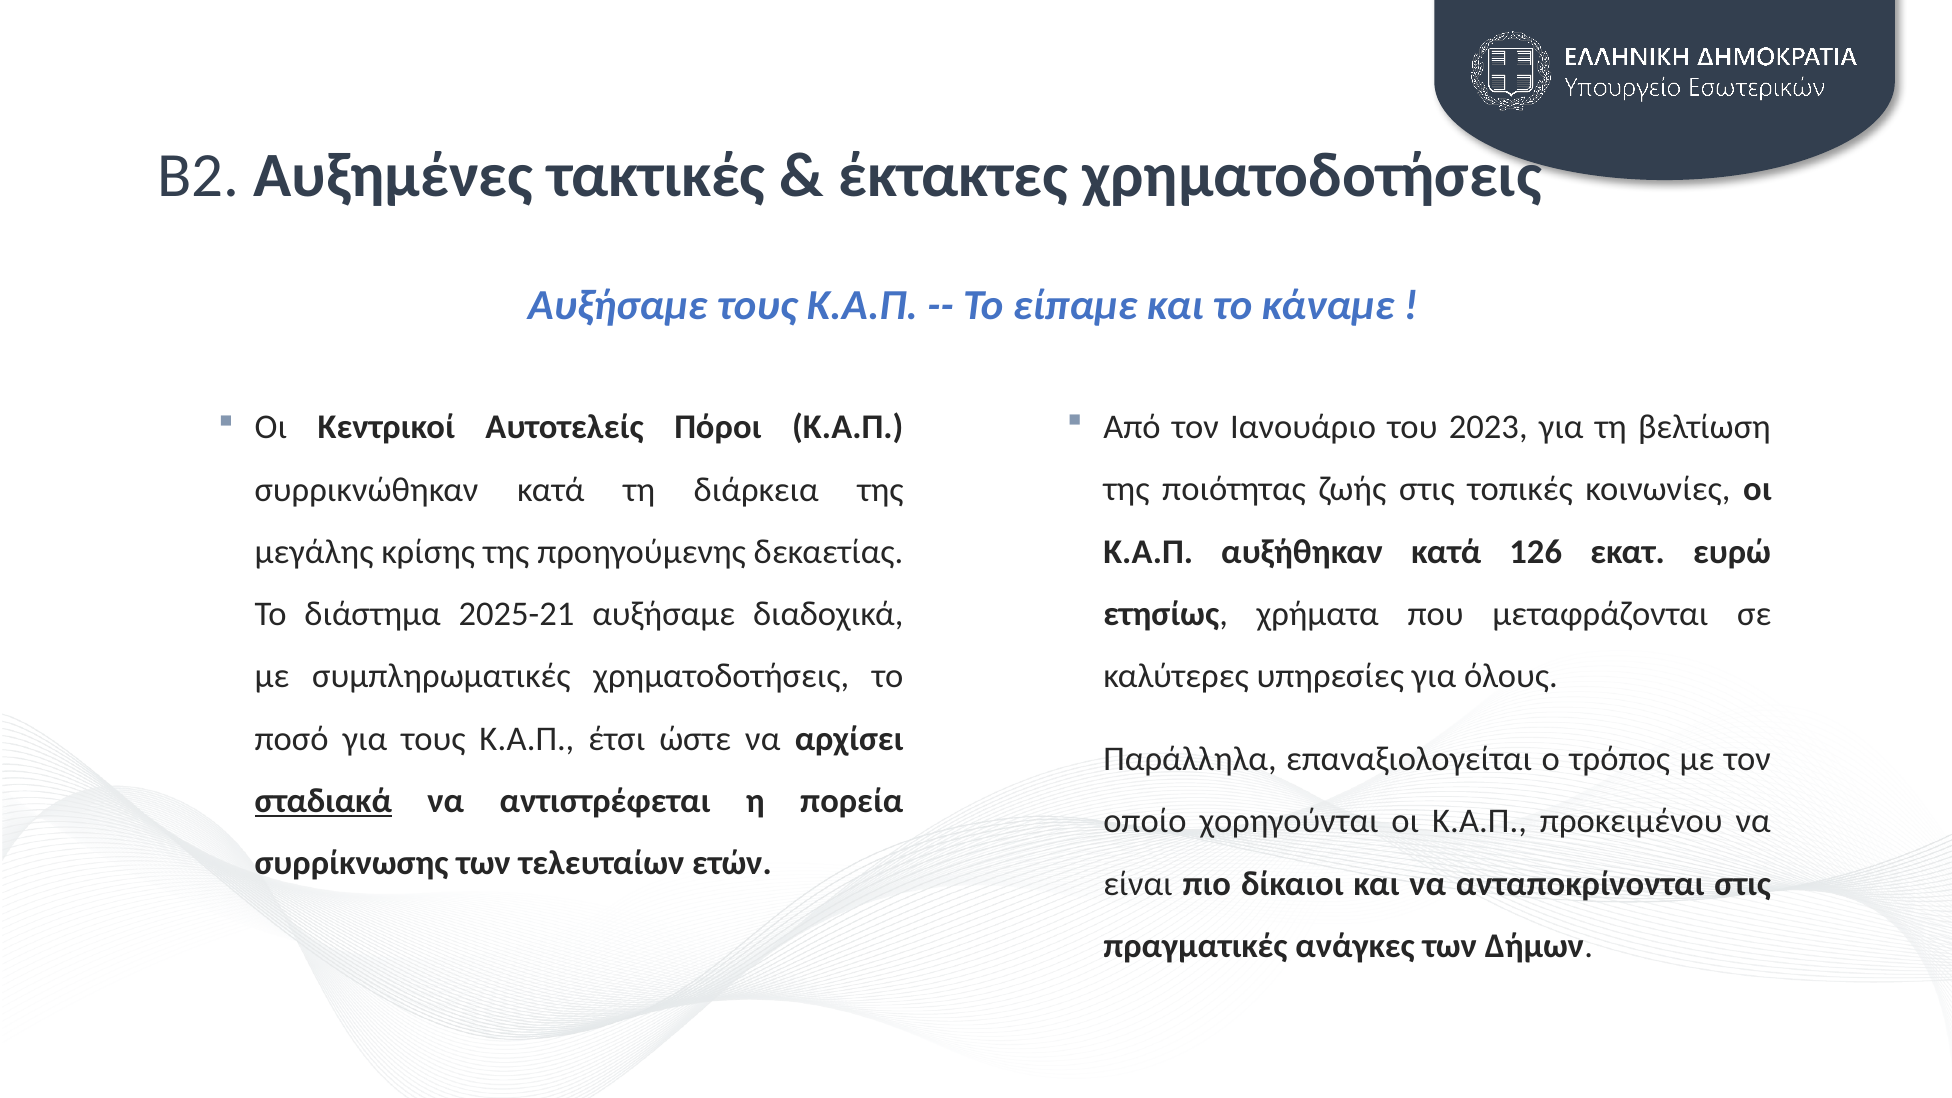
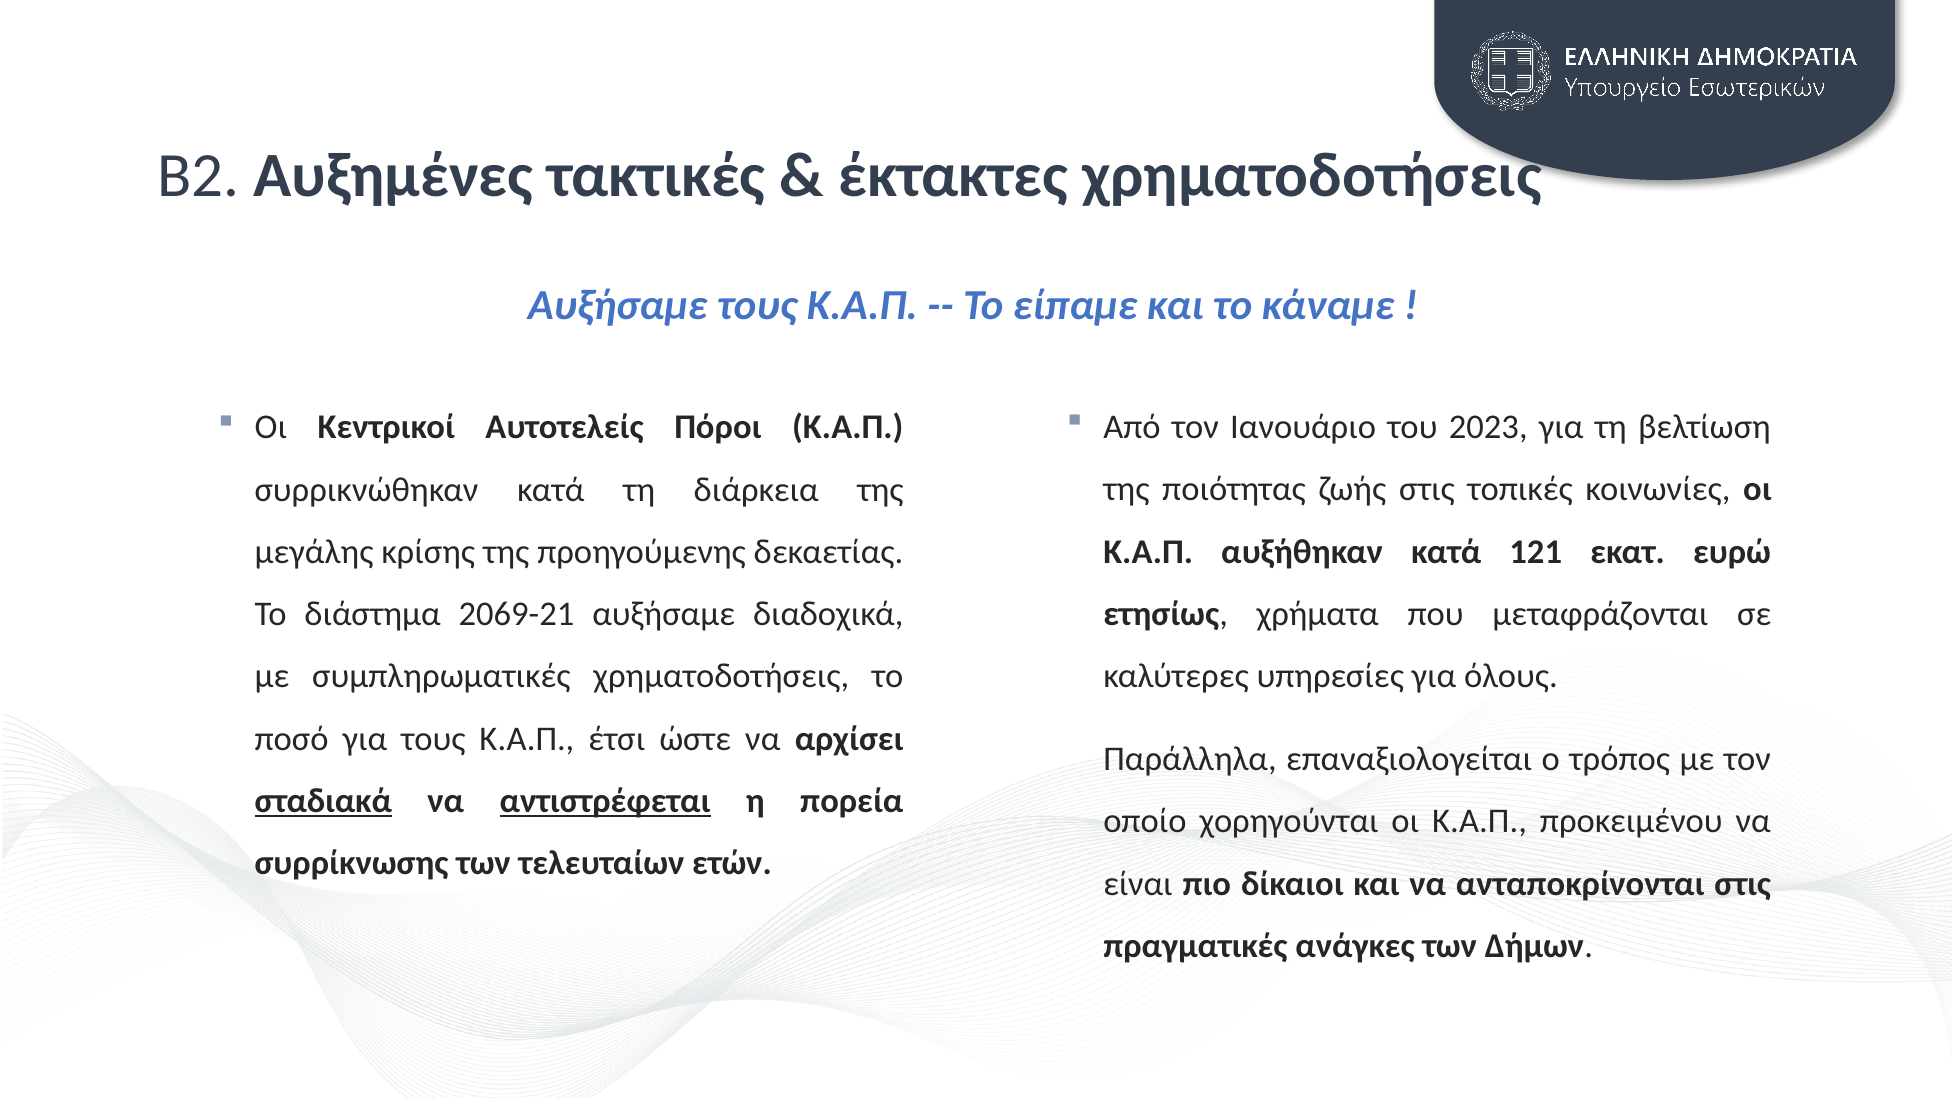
126: 126 -> 121 (1536, 552)
2025-21: 2025-21 -> 2069-21 (516, 614)
αντιστρέφεται underline: none -> present (605, 801)
